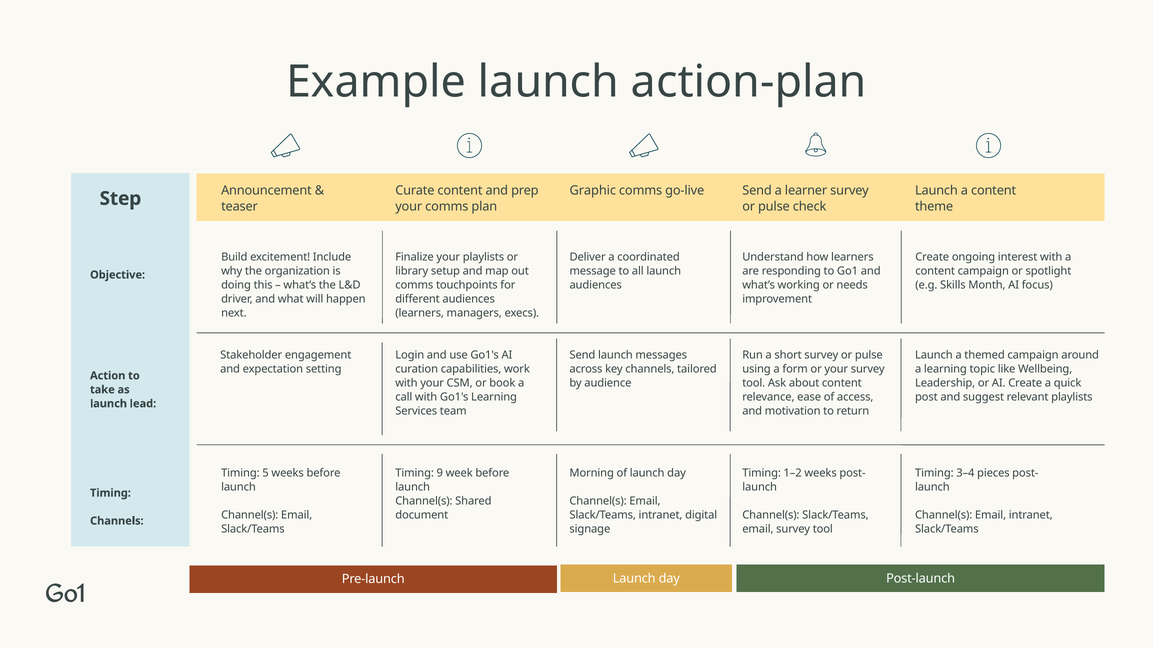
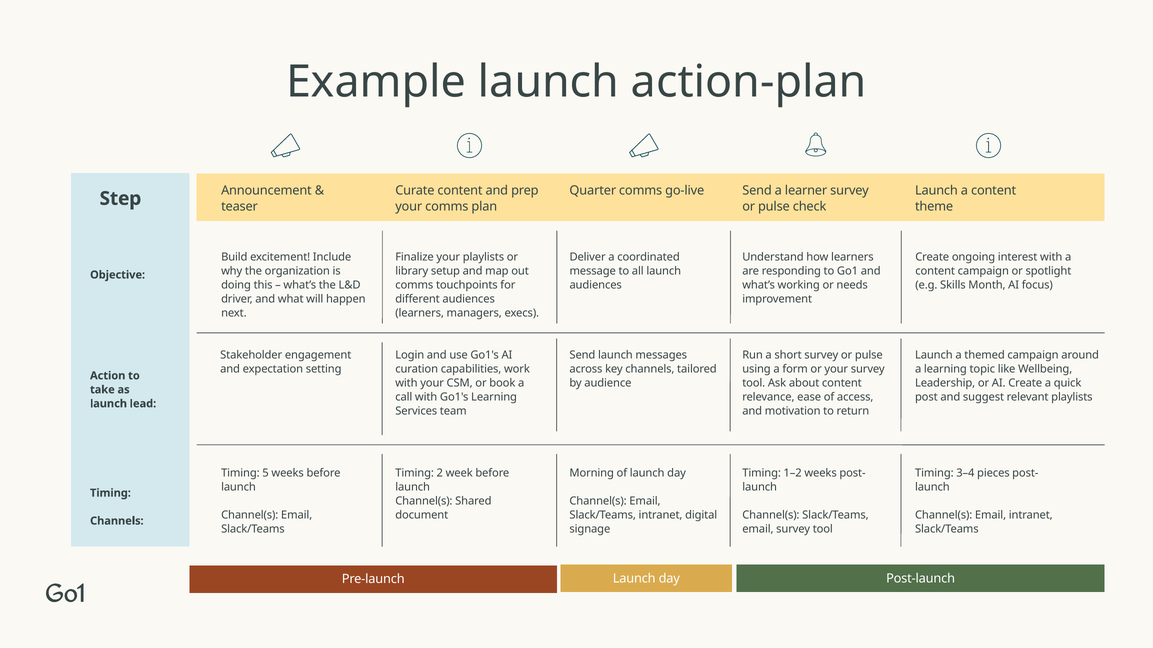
Graphic: Graphic -> Quarter (593, 191)
9: 9 -> 2 (440, 473)
